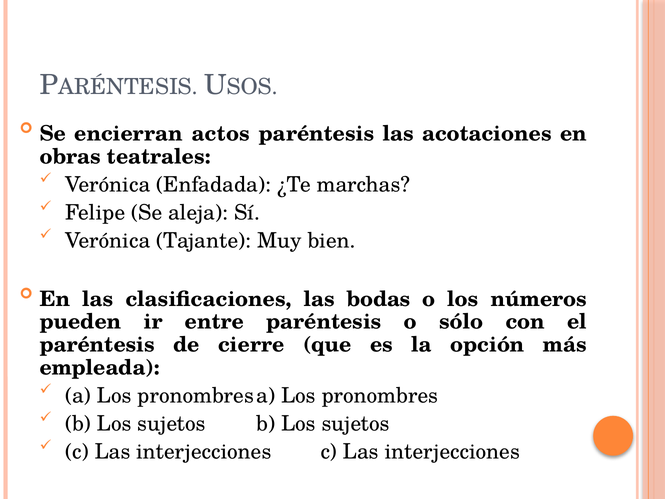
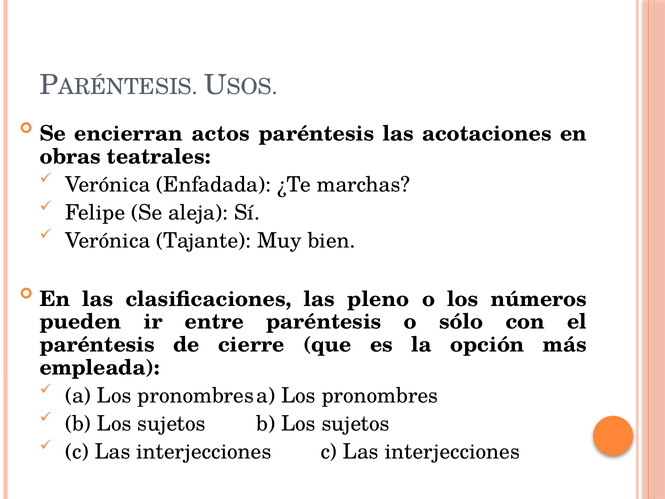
bodas: bodas -> pleno (378, 299)
